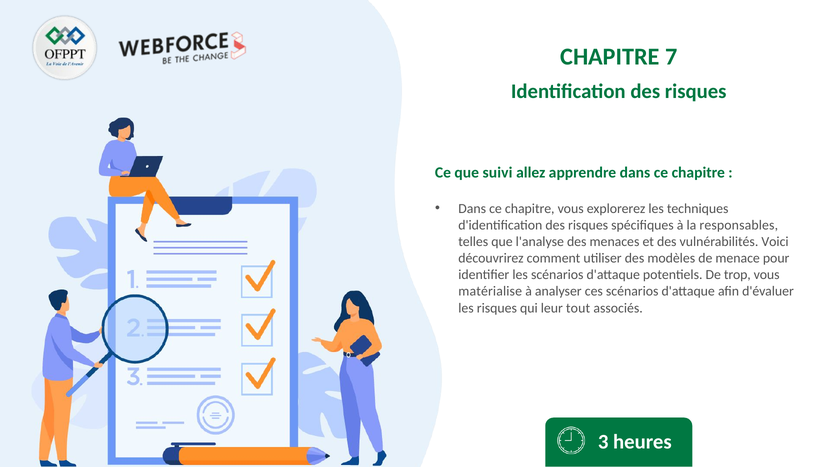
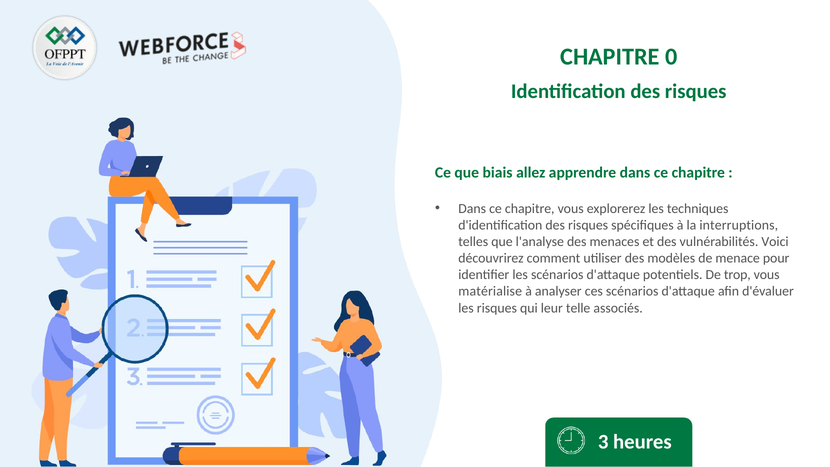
7: 7 -> 0 (671, 57)
suivi: suivi -> biais (498, 173)
responsables: responsables -> interruptions (739, 225)
tout: tout -> telle (578, 308)
